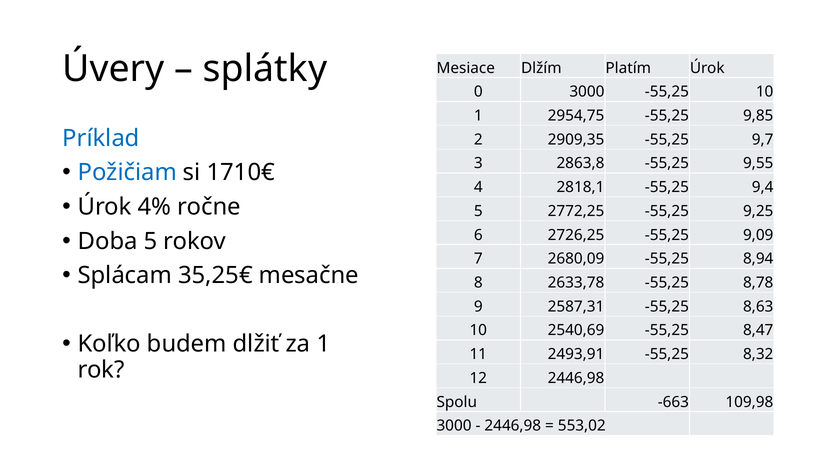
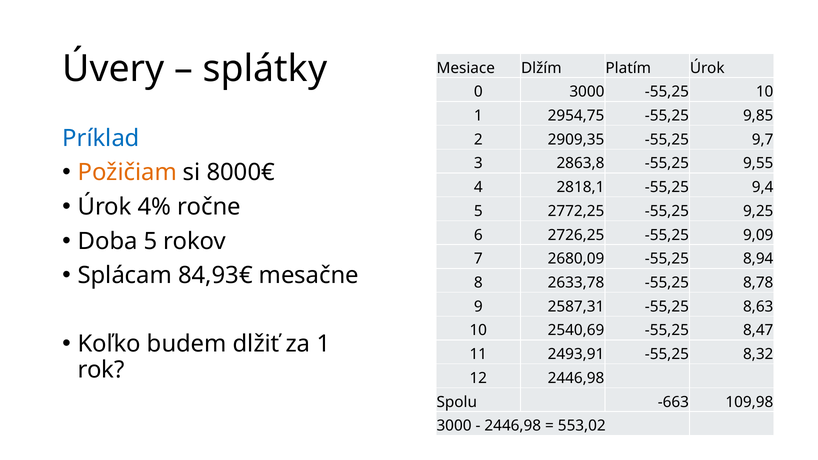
Požičiam colour: blue -> orange (127, 173)
1710€: 1710€ -> 8000€ (241, 173)
35,25€: 35,25€ -> 84,93€ (215, 275)
